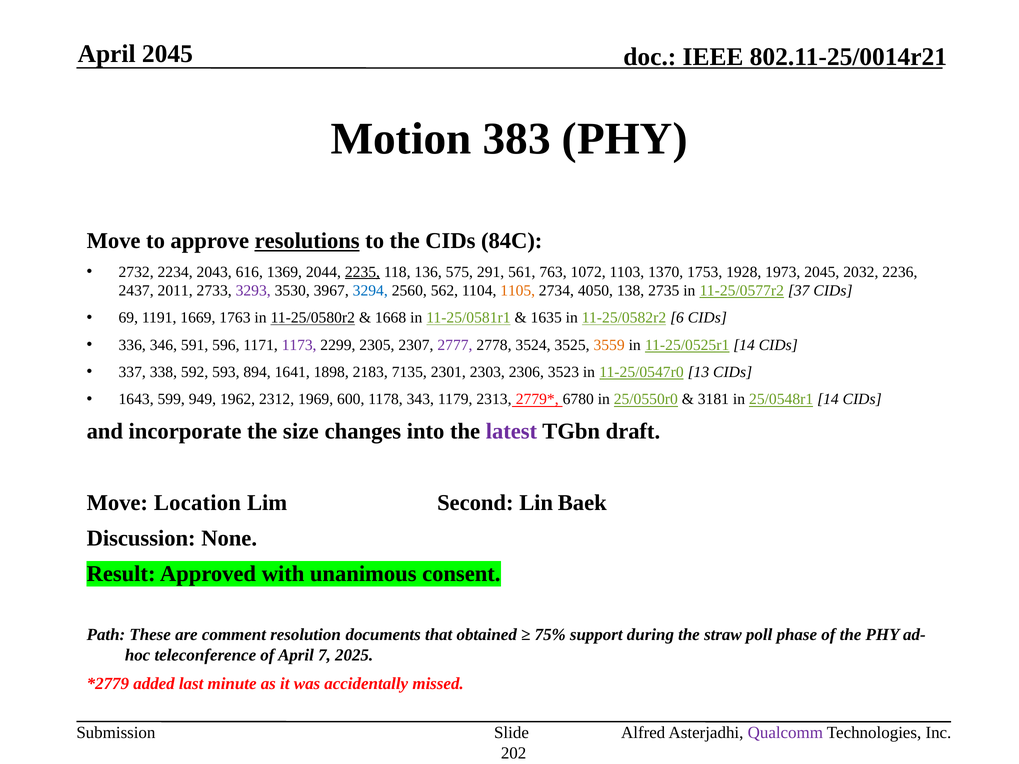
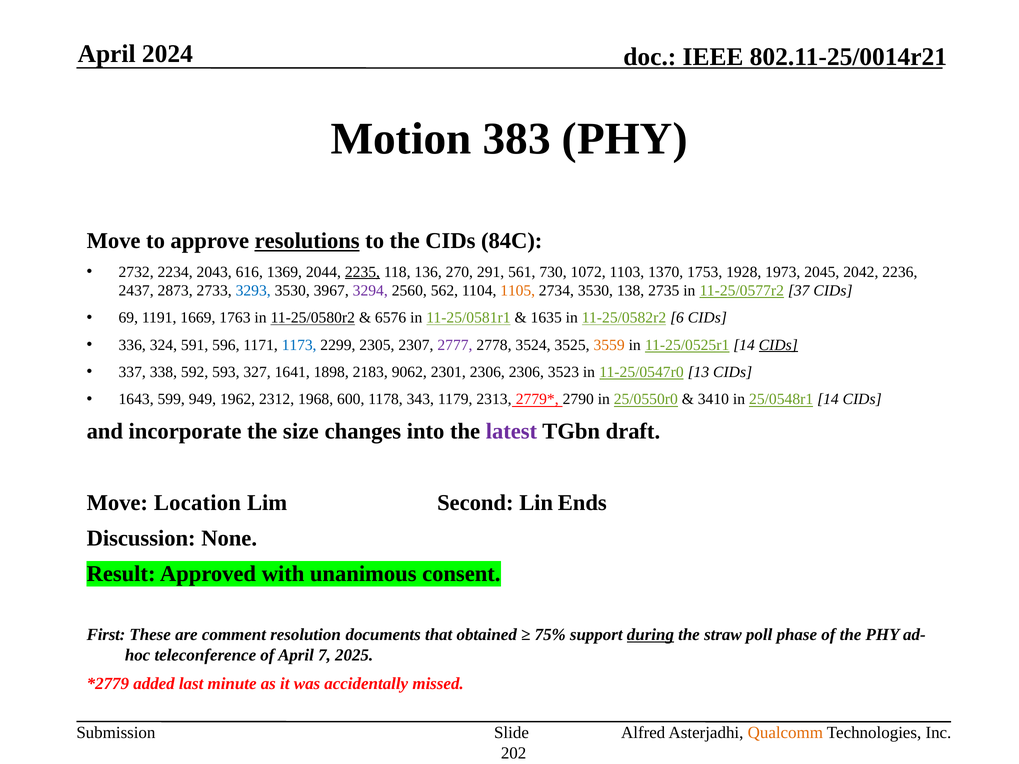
April 2045: 2045 -> 2024 (167, 54)
575: 575 -> 270 (459, 272)
763: 763 -> 730 (553, 272)
2032: 2032 -> 2042 (861, 272)
2011: 2011 -> 2873 (175, 291)
3293 colour: purple -> blue (253, 291)
3294 colour: blue -> purple (370, 291)
2734 4050: 4050 -> 3530 (595, 291)
1668: 1668 -> 6576 (391, 318)
346: 346 -> 324 (163, 345)
1173 colour: purple -> blue (299, 345)
CIDs underline: none -> present (778, 345)
894: 894 -> 327 (257, 372)
7135: 7135 -> 9062 (409, 372)
2301 2303: 2303 -> 2306 (487, 372)
1969: 1969 -> 1968 (316, 399)
6780: 6780 -> 2790 (578, 399)
3181: 3181 -> 3410 (713, 399)
Baek: Baek -> Ends (582, 503)
Path: Path -> First (106, 635)
during underline: none -> present (650, 635)
Qualcomm colour: purple -> orange (785, 733)
